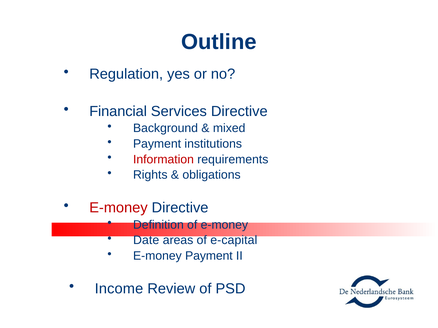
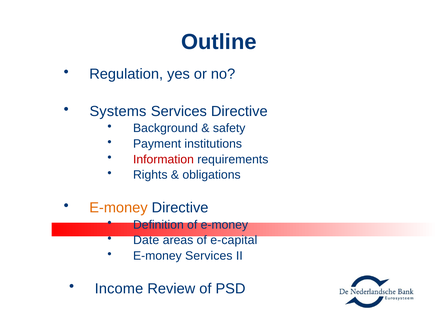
Financial: Financial -> Systems (118, 112)
mixed: mixed -> safety (229, 128)
E-money colour: red -> orange (118, 208)
E-money Payment: Payment -> Services (209, 256)
